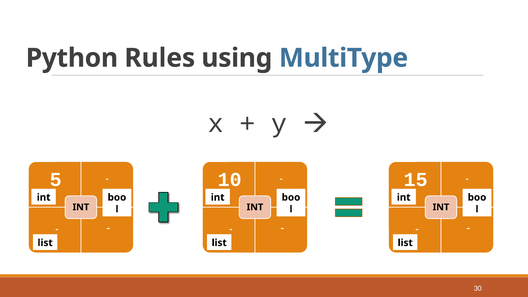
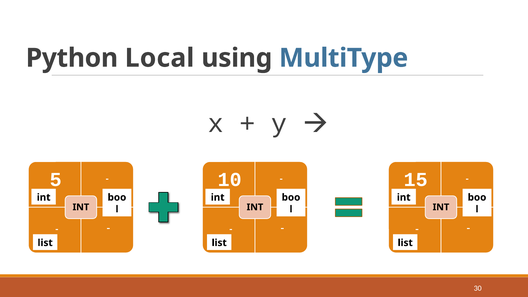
Rules: Rules -> Local (160, 58)
